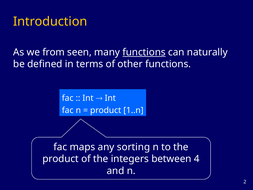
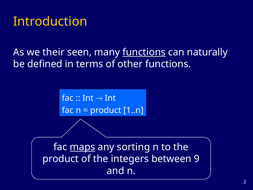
from: from -> their (54, 52)
maps underline: none -> present (82, 147)
4: 4 -> 9 (197, 159)
